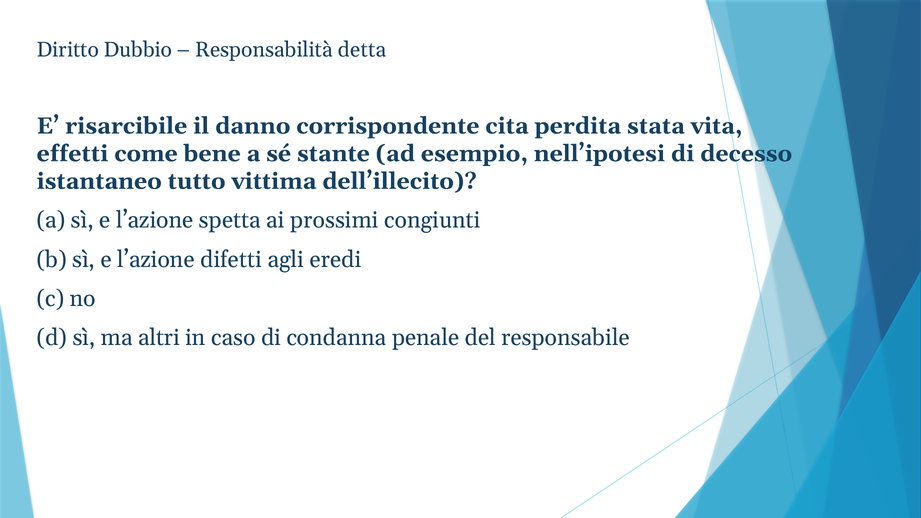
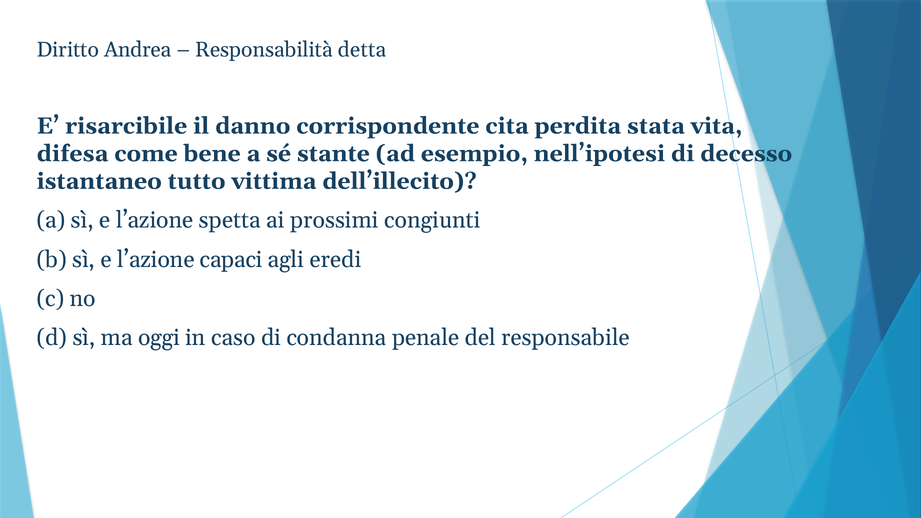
Dubbio: Dubbio -> Andrea (138, 50)
effetti: effetti -> difesa (72, 154)
difetti: difetti -> capaci (231, 260)
altri: altri -> oggi (159, 338)
